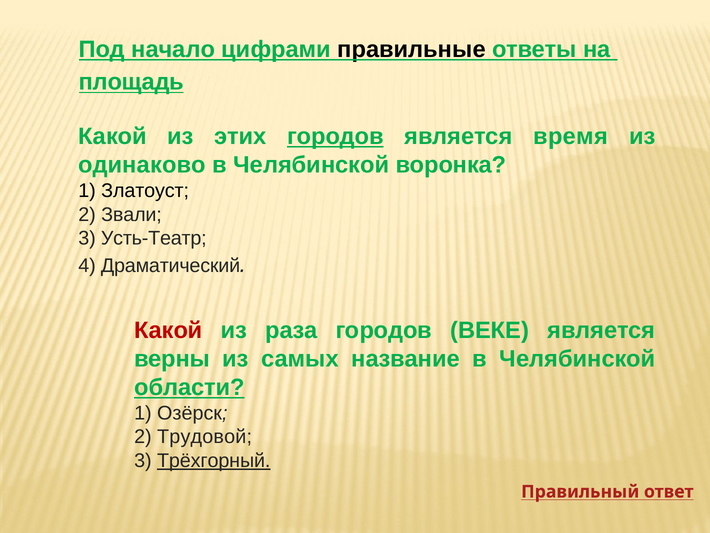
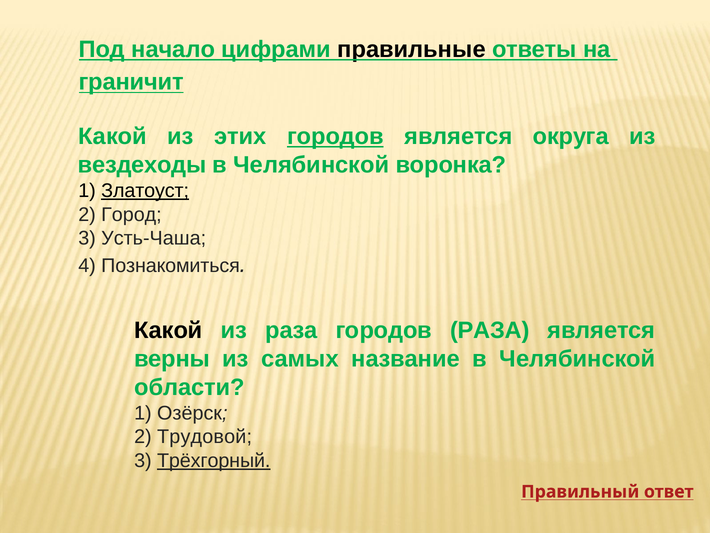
площадь: площадь -> граничит (131, 82)
время: время -> округа (571, 136)
одинаково: одинаково -> вездеходы (142, 165)
Златоуст underline: none -> present (145, 191)
Звали: Звали -> Город (131, 214)
Усть-Театр: Усть-Театр -> Усть-Чаша (154, 238)
Драматический: Драматический -> Познакомиться (171, 266)
Какой colour: red -> black (168, 330)
городов ВЕКЕ: ВЕКЕ -> РАЗА (490, 330)
области underline: present -> none (189, 387)
